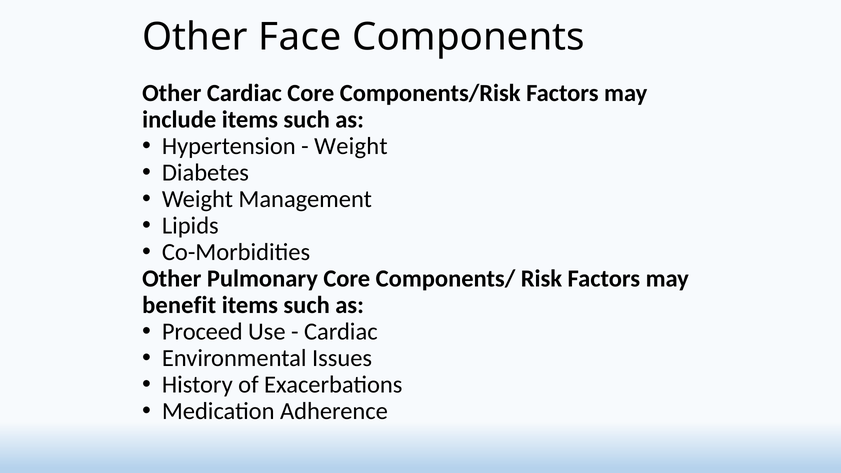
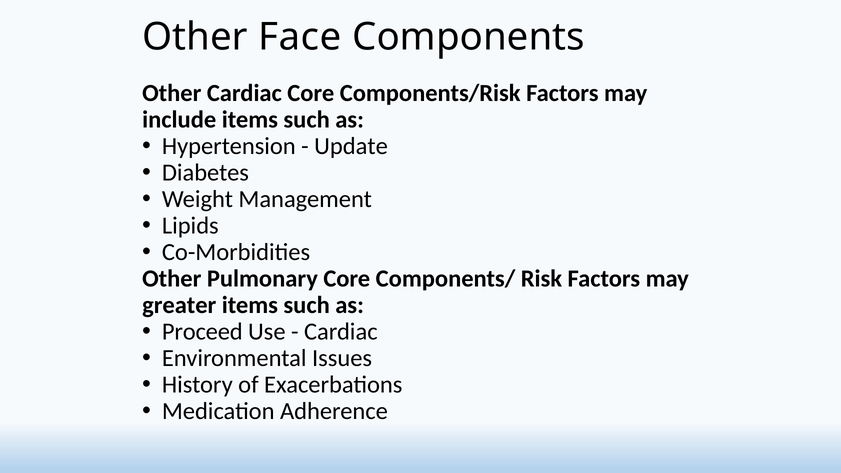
Weight: Weight -> Update (351, 146)
benefit: benefit -> greater (179, 305)
